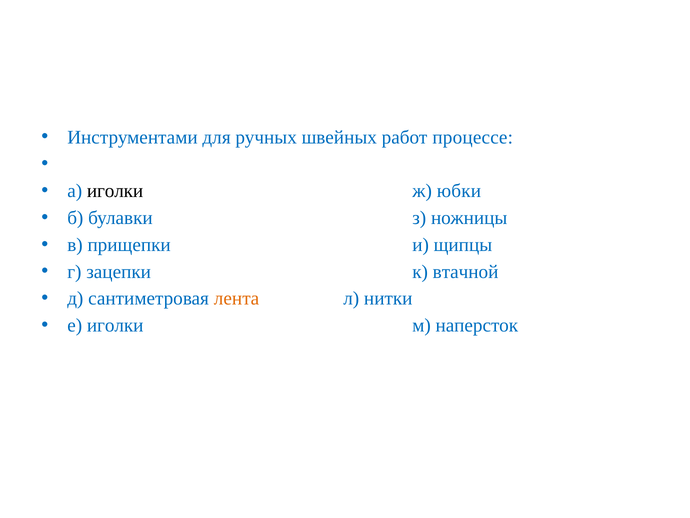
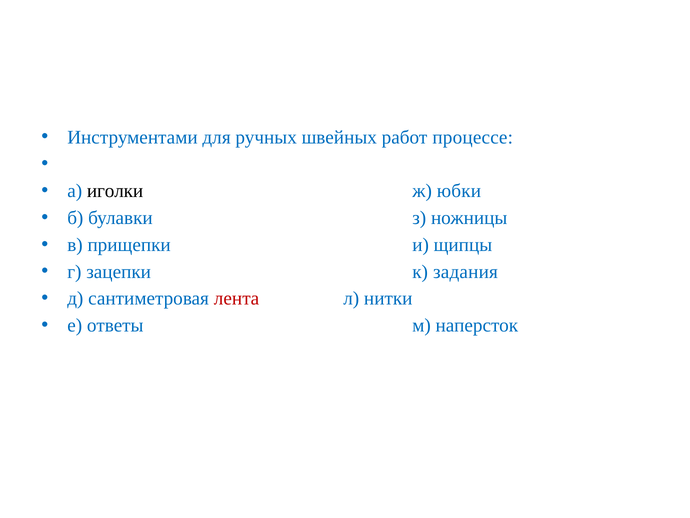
втачной: втачной -> задания (466, 271)
лента colour: orange -> red (236, 298)
е иголки: иголки -> ответы (115, 325)
